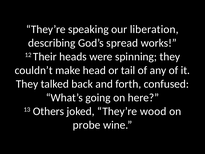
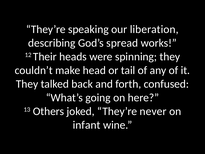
wood: wood -> never (153, 111)
probe: probe -> infant (87, 125)
